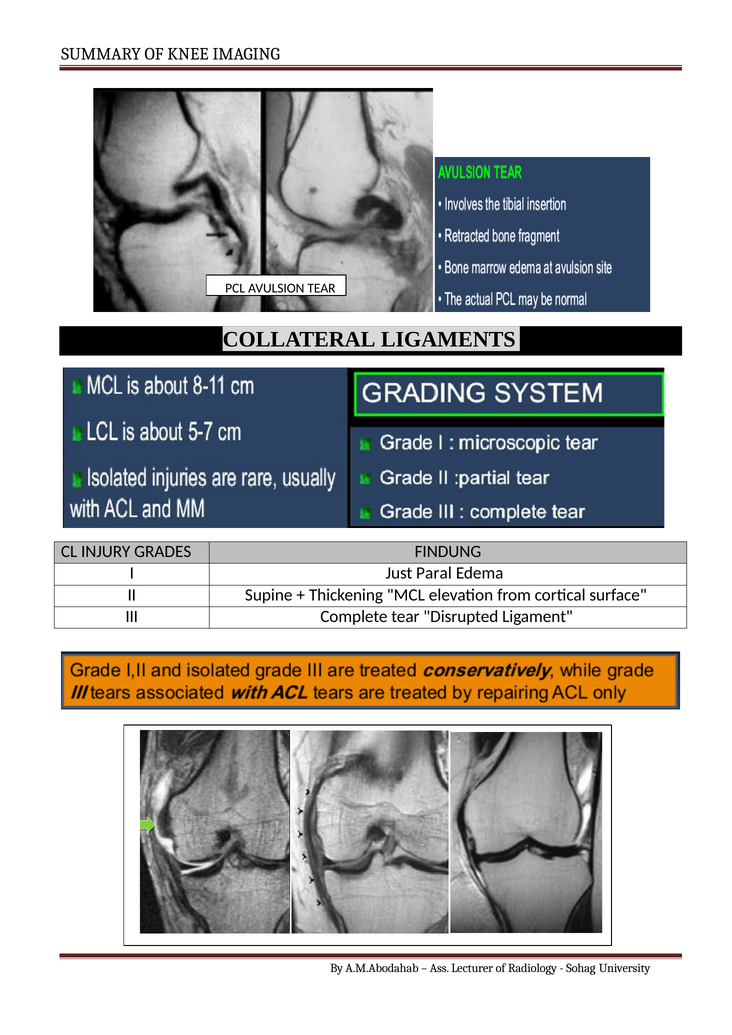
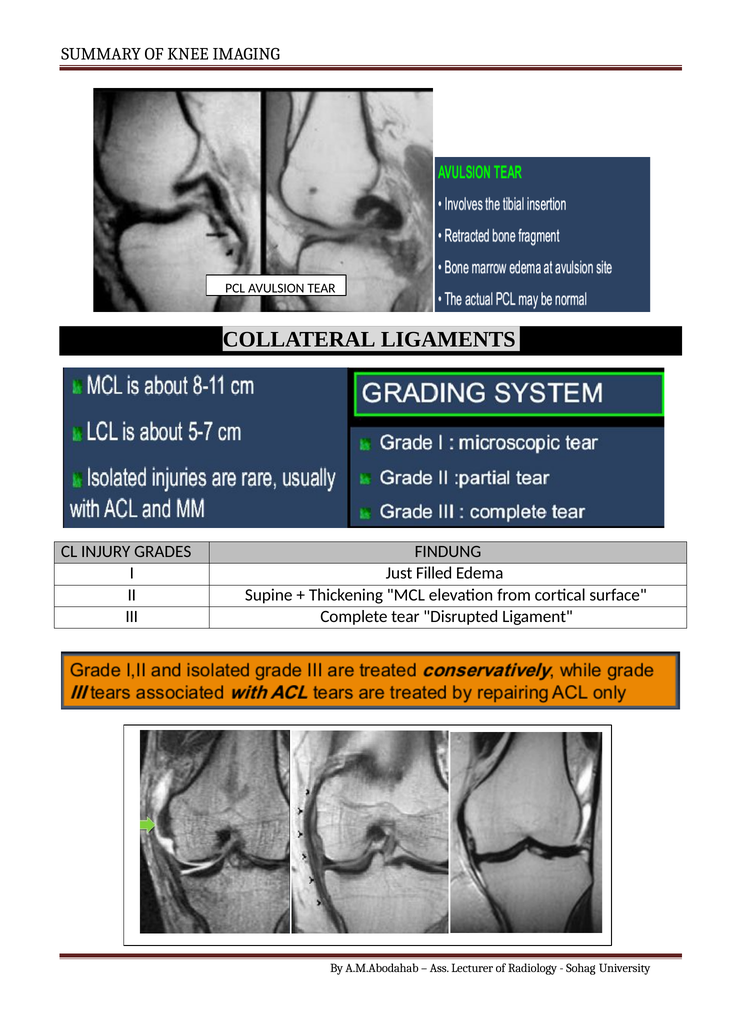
Paral: Paral -> Filled (434, 574)
